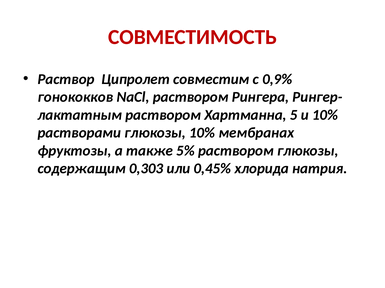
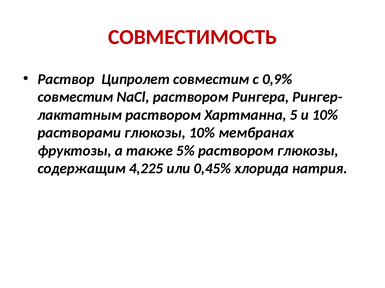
гонококков: гонококков -> совместим (75, 97)
0,303: 0,303 -> 4,225 (146, 169)
